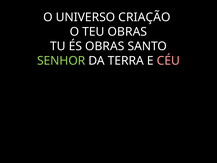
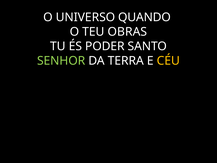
CRIAÇÃO: CRIAÇÃO -> QUANDO (145, 17)
ÉS OBRAS: OBRAS -> PODER (105, 46)
CÉU colour: pink -> yellow (168, 61)
